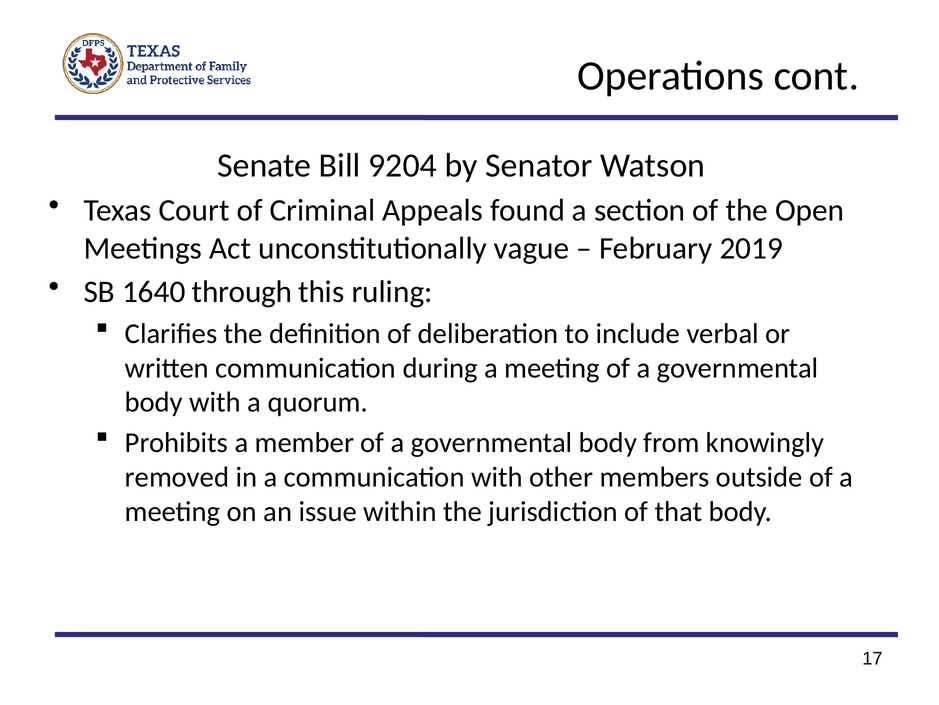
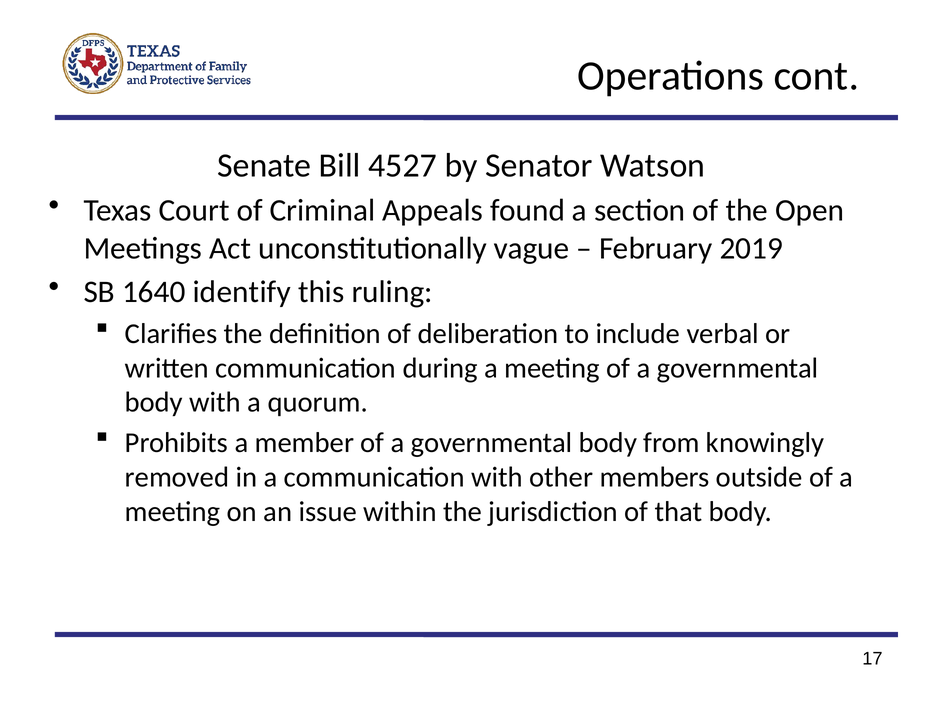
9204: 9204 -> 4527 (403, 165)
through: through -> identify (242, 292)
